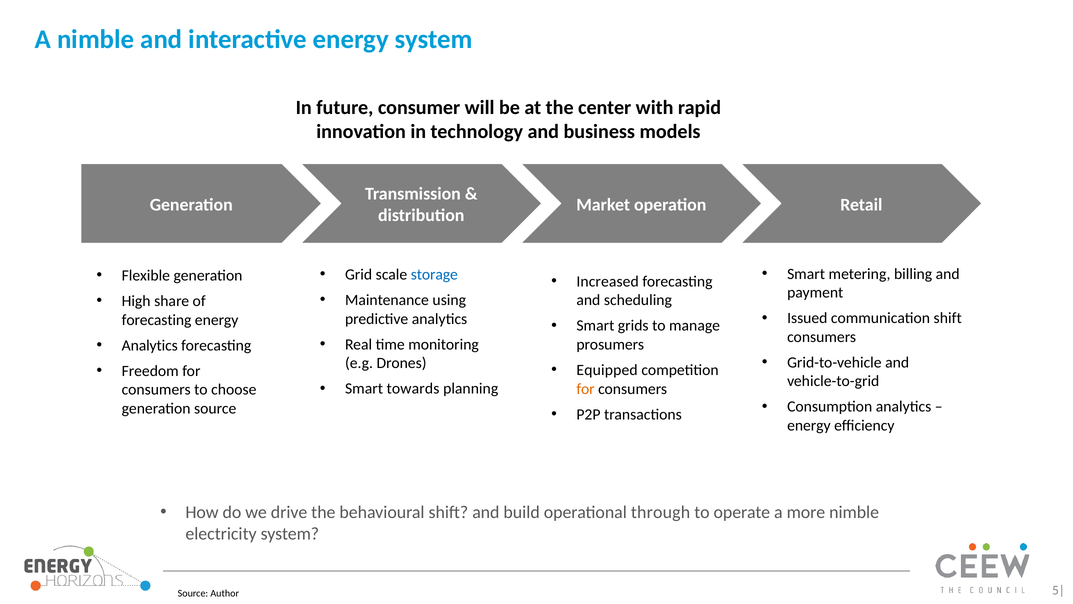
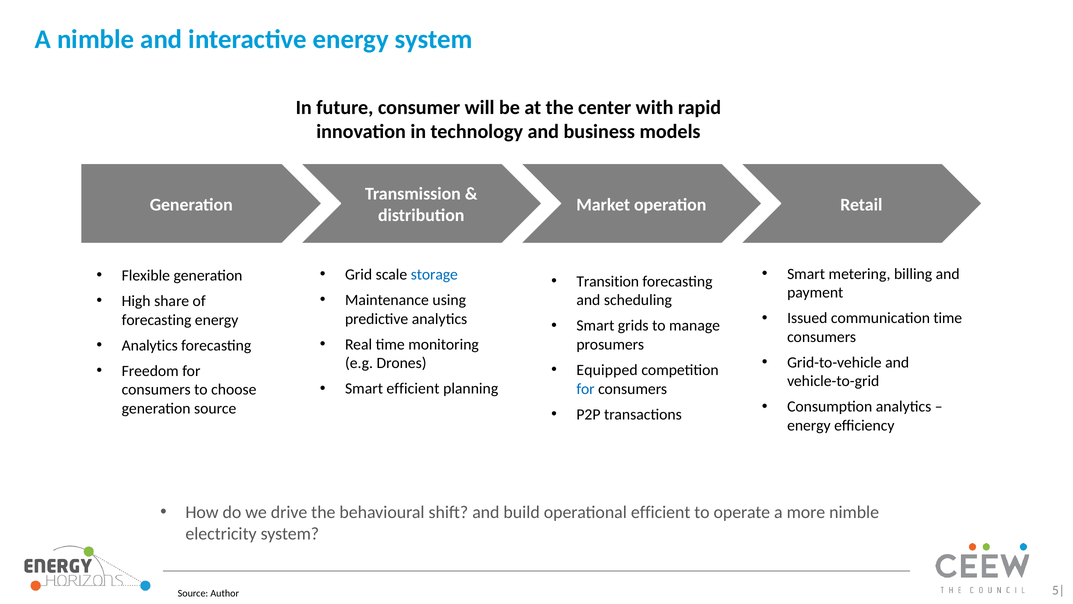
Increased: Increased -> Transition (608, 281)
communication shift: shift -> time (948, 318)
Smart towards: towards -> efficient (413, 388)
for colour: orange -> blue (586, 389)
operational through: through -> efficient (661, 512)
